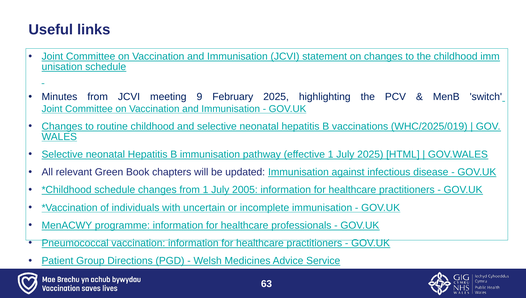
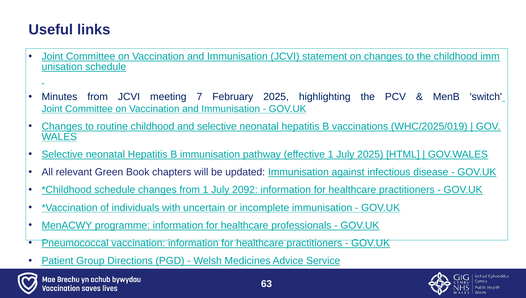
9: 9 -> 7 (199, 97)
2005: 2005 -> 2092 (245, 190)
